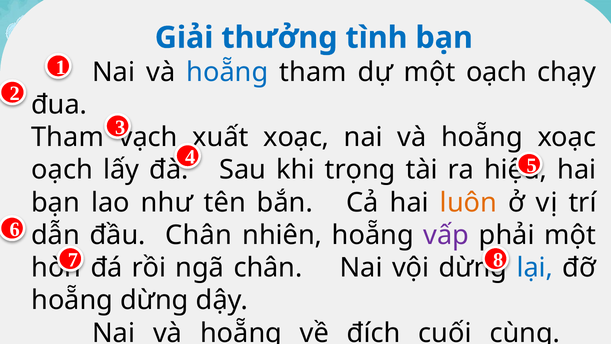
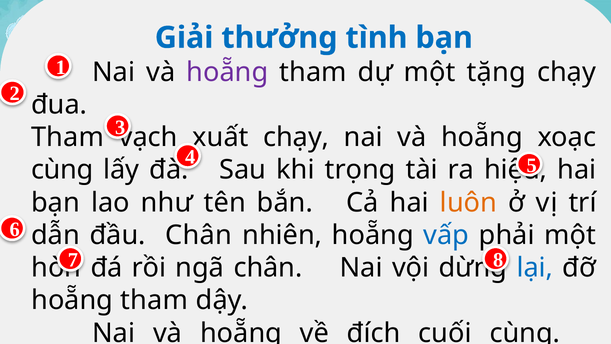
hoẵng colour: blue -> purple (227, 72)
một oạch: oạch -> tặng (496, 72)
xoạc: xoạc -> chạy (296, 137)
oạch: oạch -> cùng (62, 170)
vấp colour: purple -> blue (446, 235)
dừng: dừng -> tham (154, 300)
